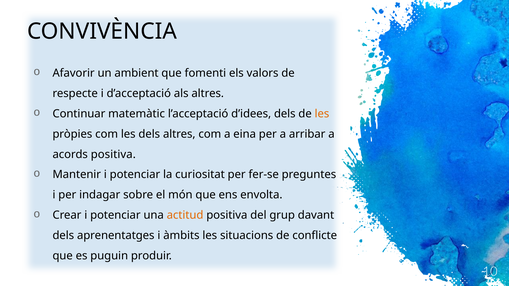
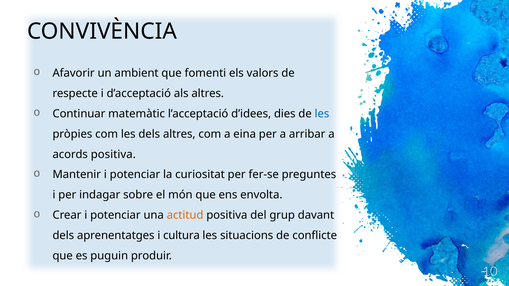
d’idees dels: dels -> dies (285, 114)
les colour: orange -> blue (322, 114)
àmbits: àmbits -> cultura (181, 236)
